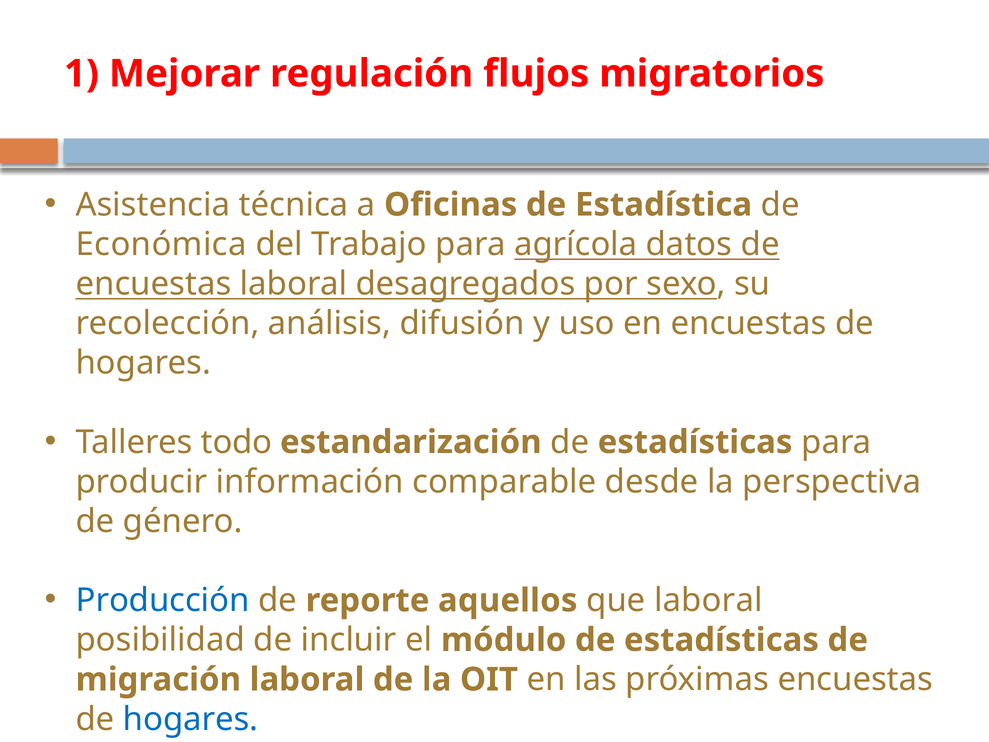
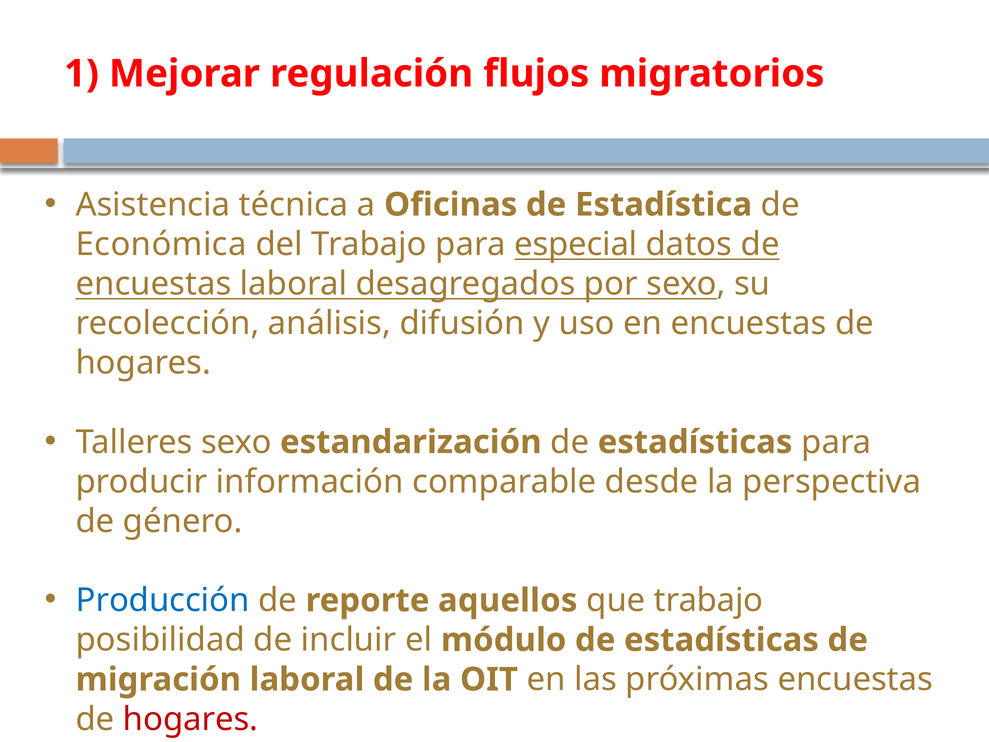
agrícola: agrícola -> especial (576, 244)
Talleres todo: todo -> sexo (237, 442)
que laboral: laboral -> trabajo (709, 600)
hogares colour: blue -> red (191, 719)
